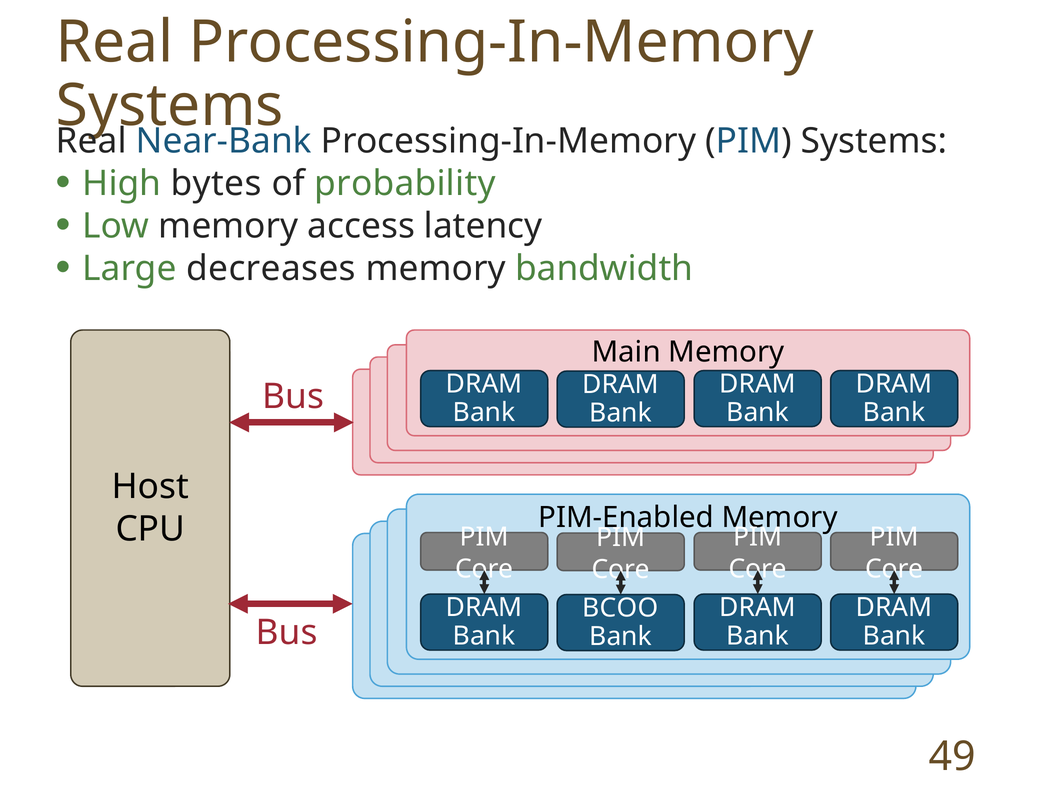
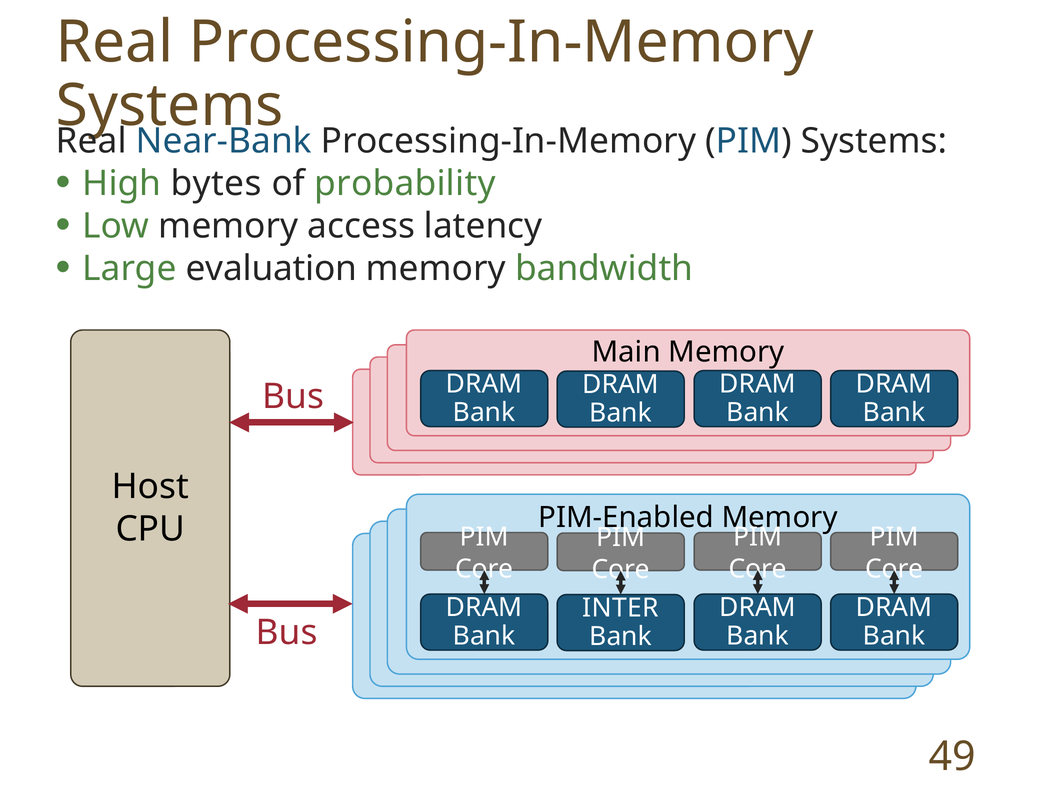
decreases: decreases -> evaluation (271, 268)
ΒCOO: ΒCOO -> INTER (621, 608)
